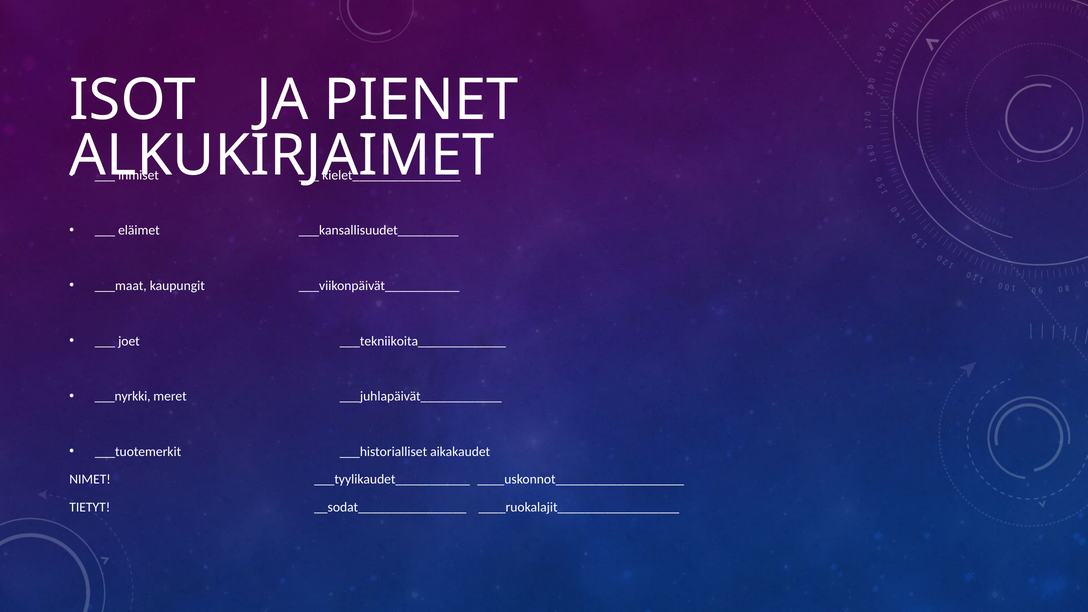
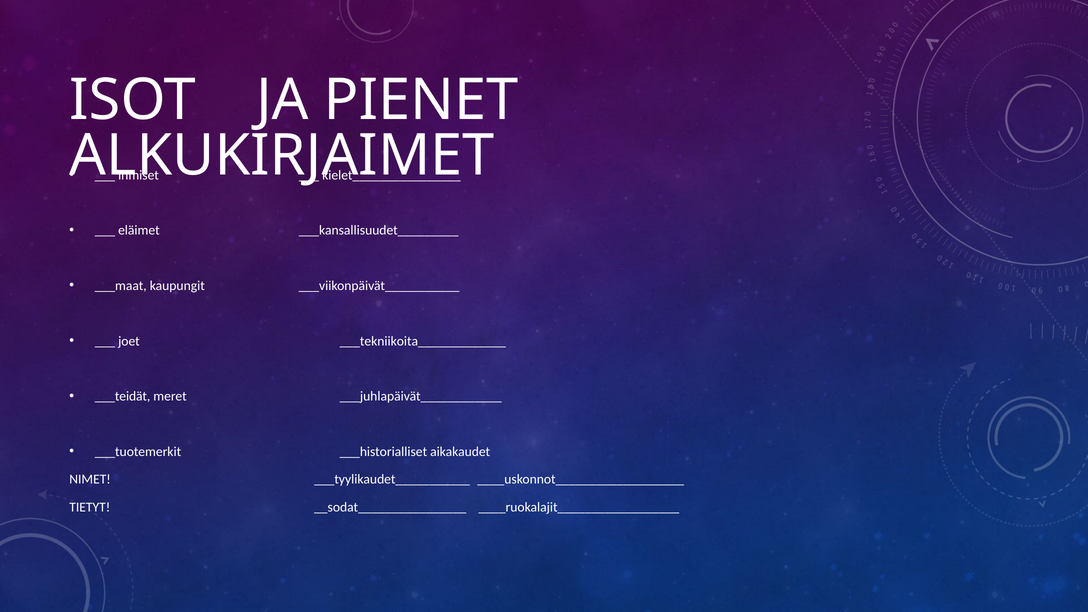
___nyrkki: ___nyrkki -> ___teidät (123, 396)
